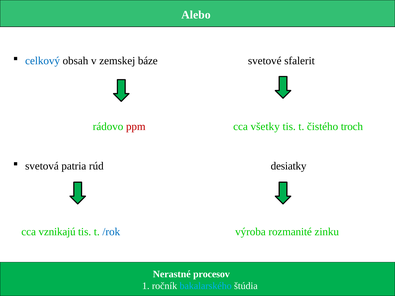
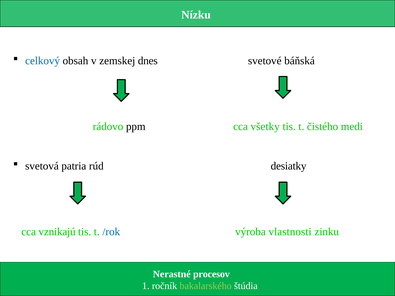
Alebo: Alebo -> Nízku (196, 15)
báze: báze -> dnes (148, 61)
sfalerit: sfalerit -> báňská (300, 61)
ppm colour: red -> black (136, 127)
troch: troch -> medi (352, 127)
rozmanité: rozmanité -> vlastnosti (290, 232)
bakalarského colour: light blue -> light green (206, 286)
